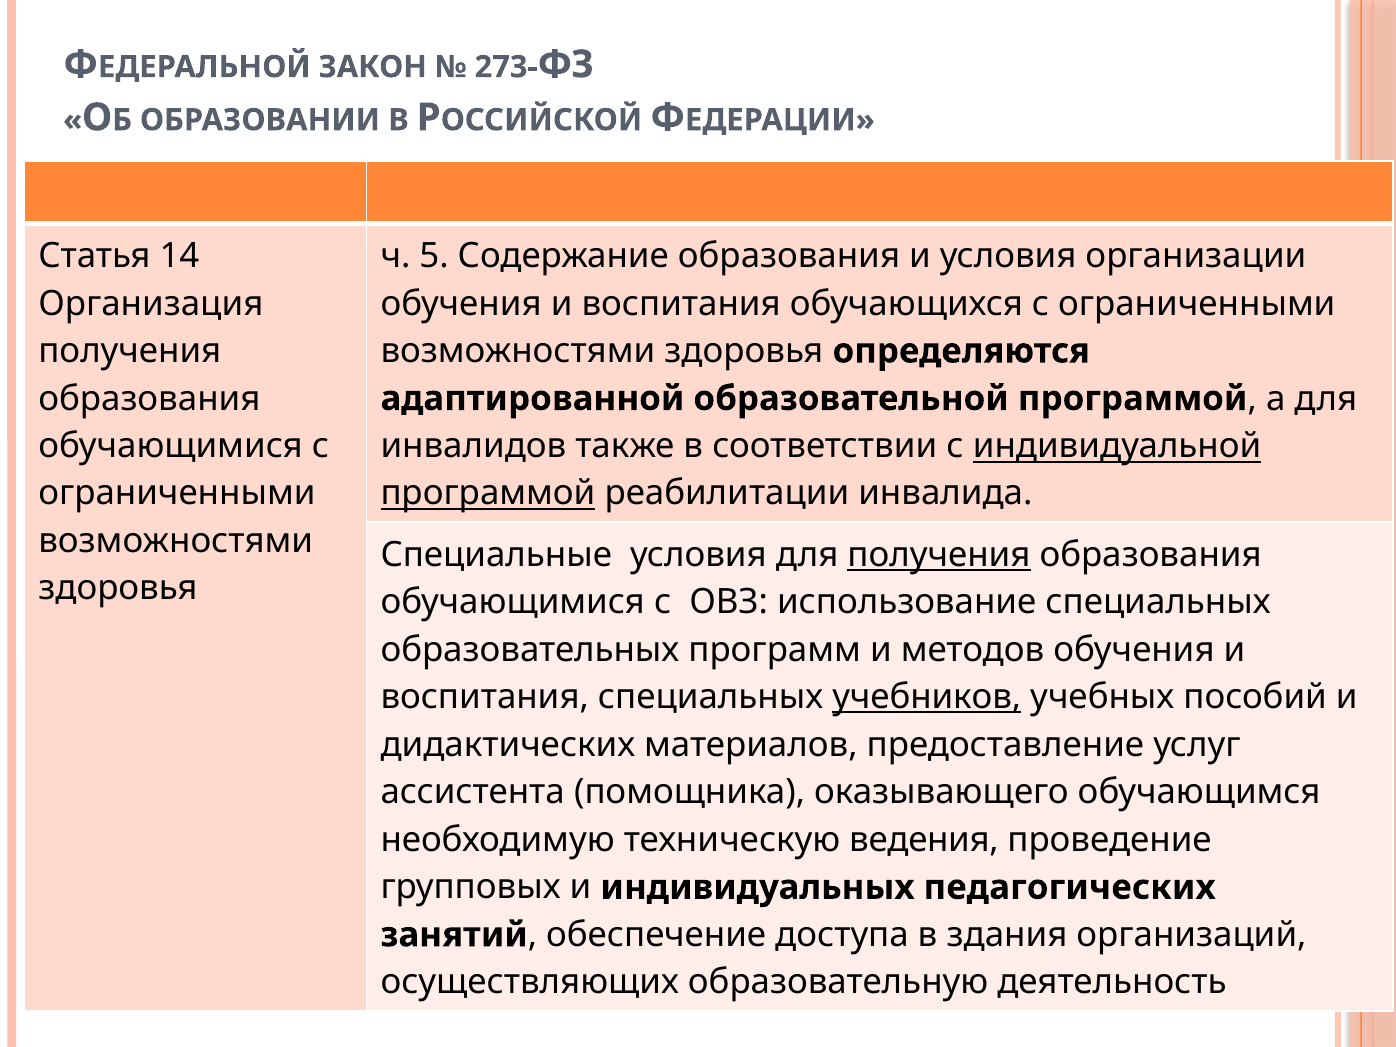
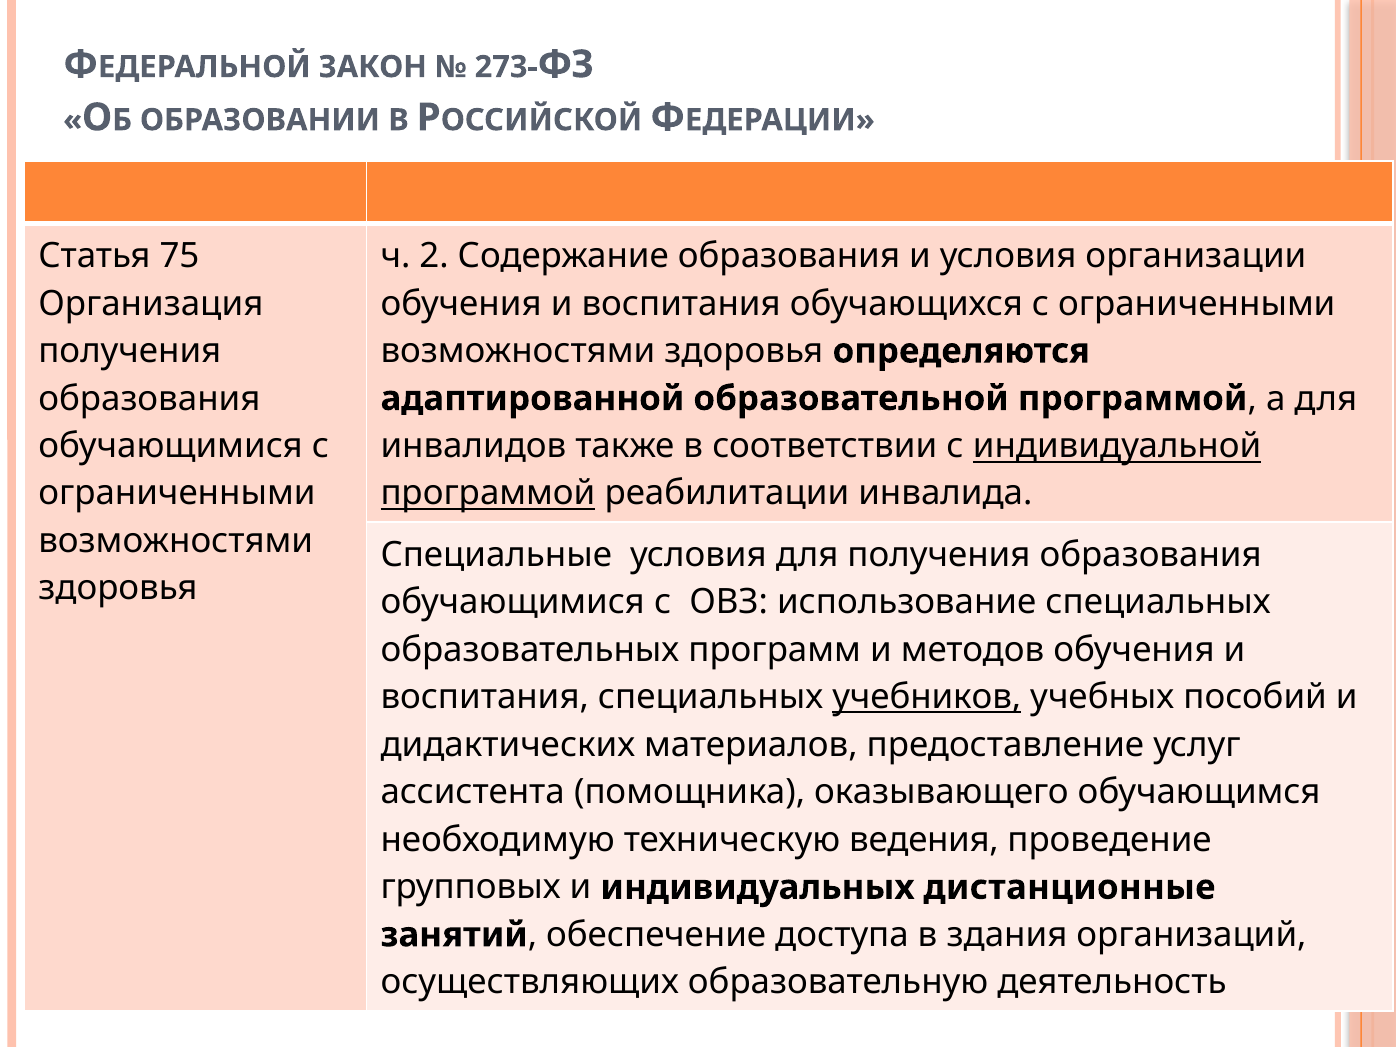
14: 14 -> 75 (179, 256)
5: 5 -> 2 (434, 256)
получения underline: present -> none (939, 555)
педагогических: педагогических -> дистанционные (1070, 887)
